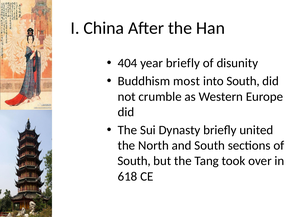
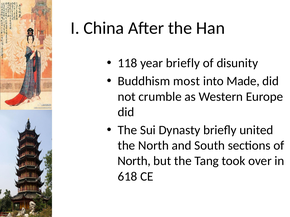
404: 404 -> 118 (127, 63)
into South: South -> Made (243, 81)
South: South -> North (134, 161)
